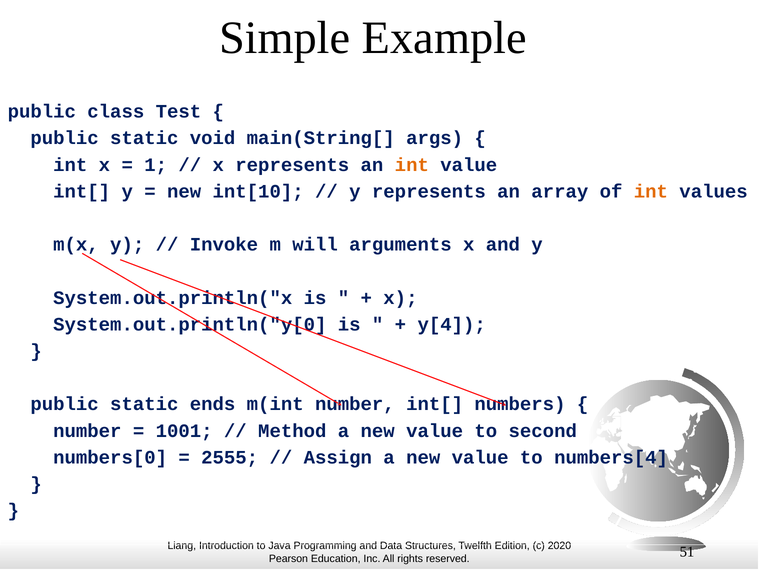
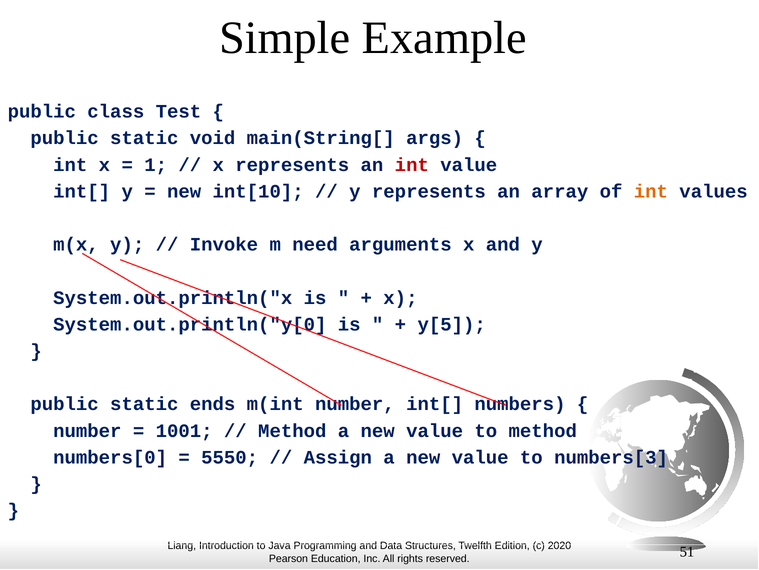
int colour: orange -> red (412, 165)
will: will -> need (315, 244)
y[4: y[4 -> y[5 (452, 324)
to second: second -> method (543, 430)
2555: 2555 -> 5550 (230, 457)
numbers[4: numbers[4 -> numbers[3 (611, 457)
